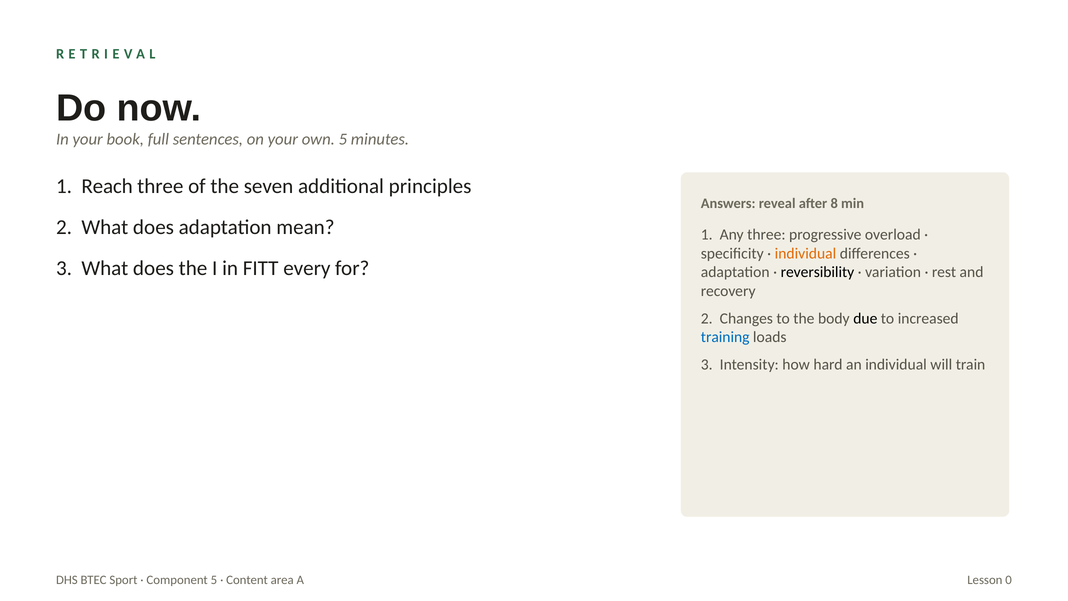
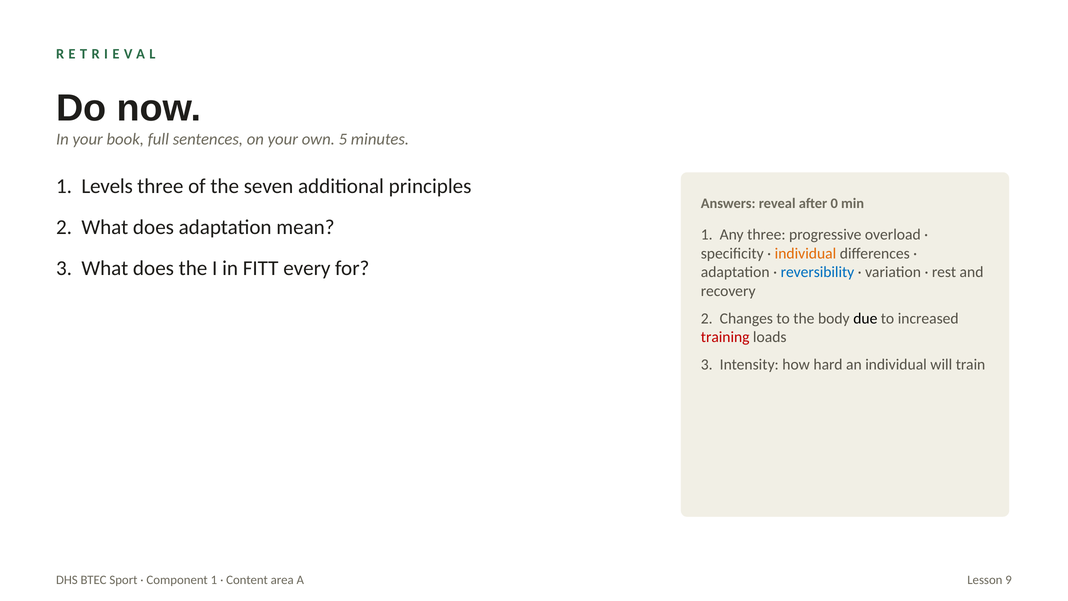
Reach: Reach -> Levels (107, 186)
8: 8 -> 0 (834, 203)
reversibility colour: black -> blue (817, 272)
training colour: blue -> red (725, 337)
Component 5: 5 -> 1 (214, 580)
0: 0 -> 9 (1009, 580)
